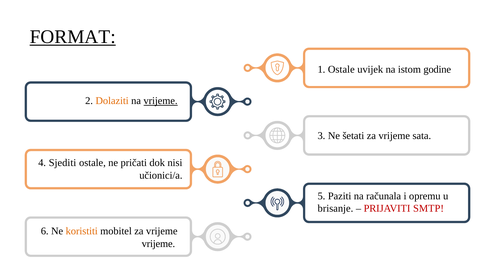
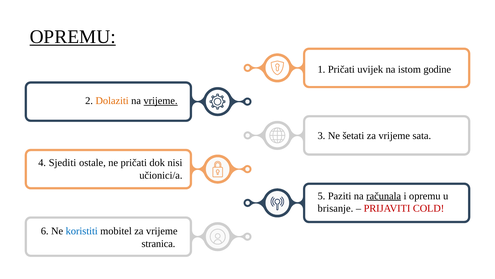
FORMAT: FORMAT -> OPREMU (73, 37)
1 Ostale: Ostale -> Pričati (341, 69)
računala underline: none -> present (384, 196)
SMTP: SMTP -> COLD (429, 208)
koristiti colour: orange -> blue (82, 231)
vrijeme: vrijeme -> stranica (158, 243)
